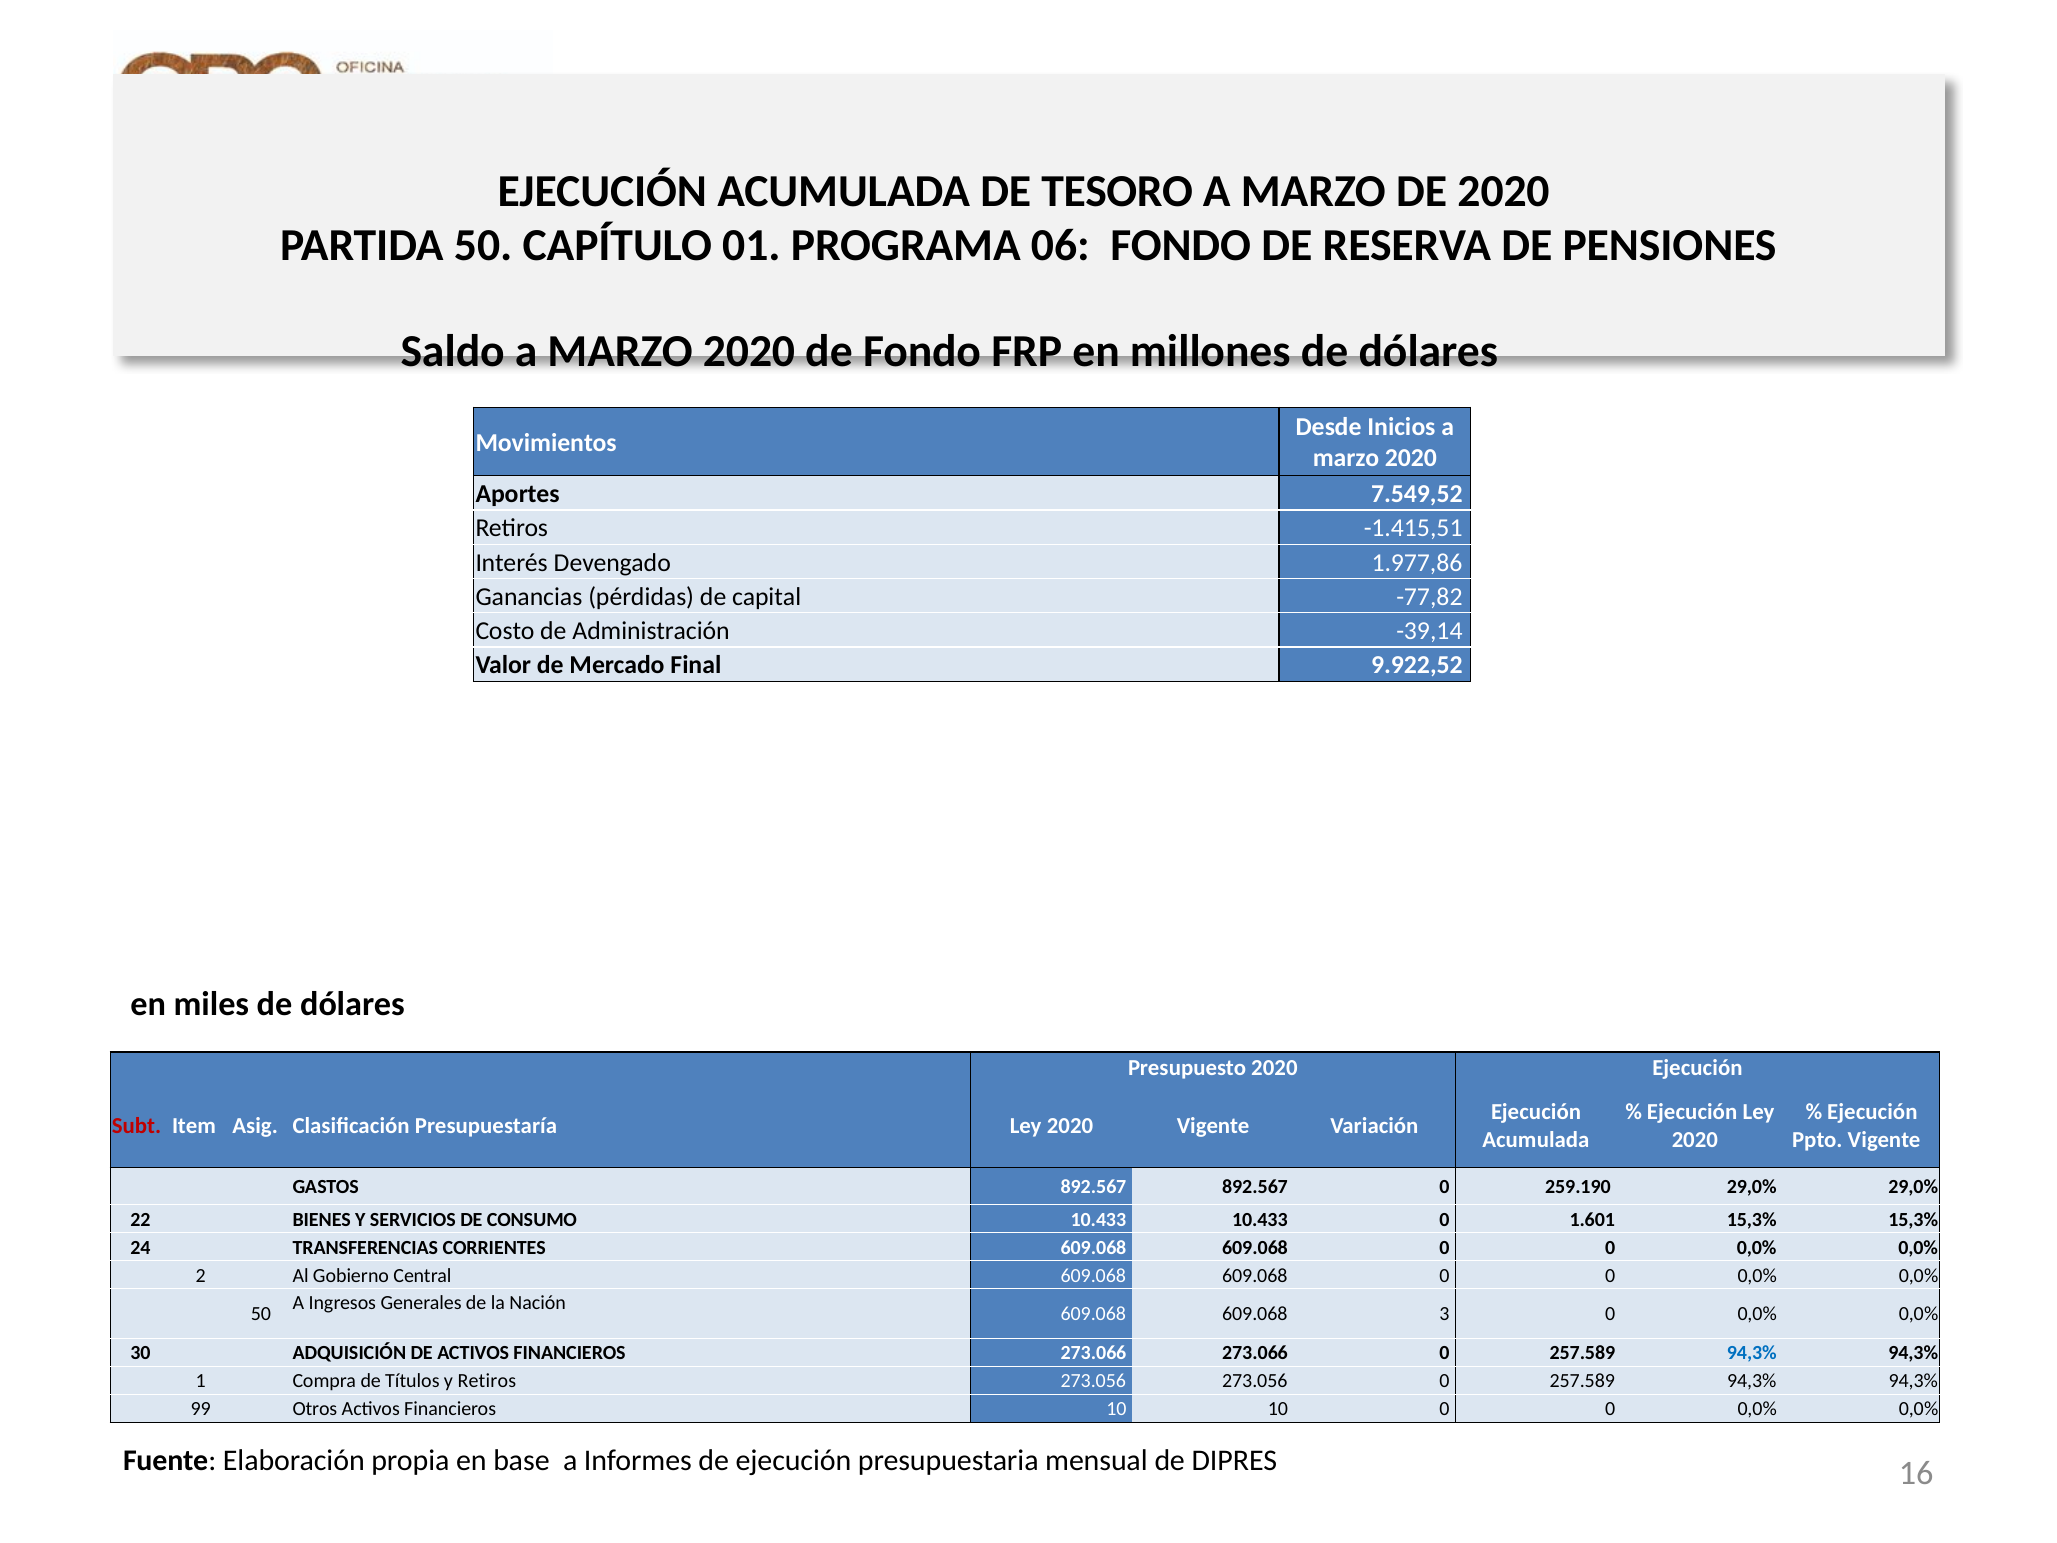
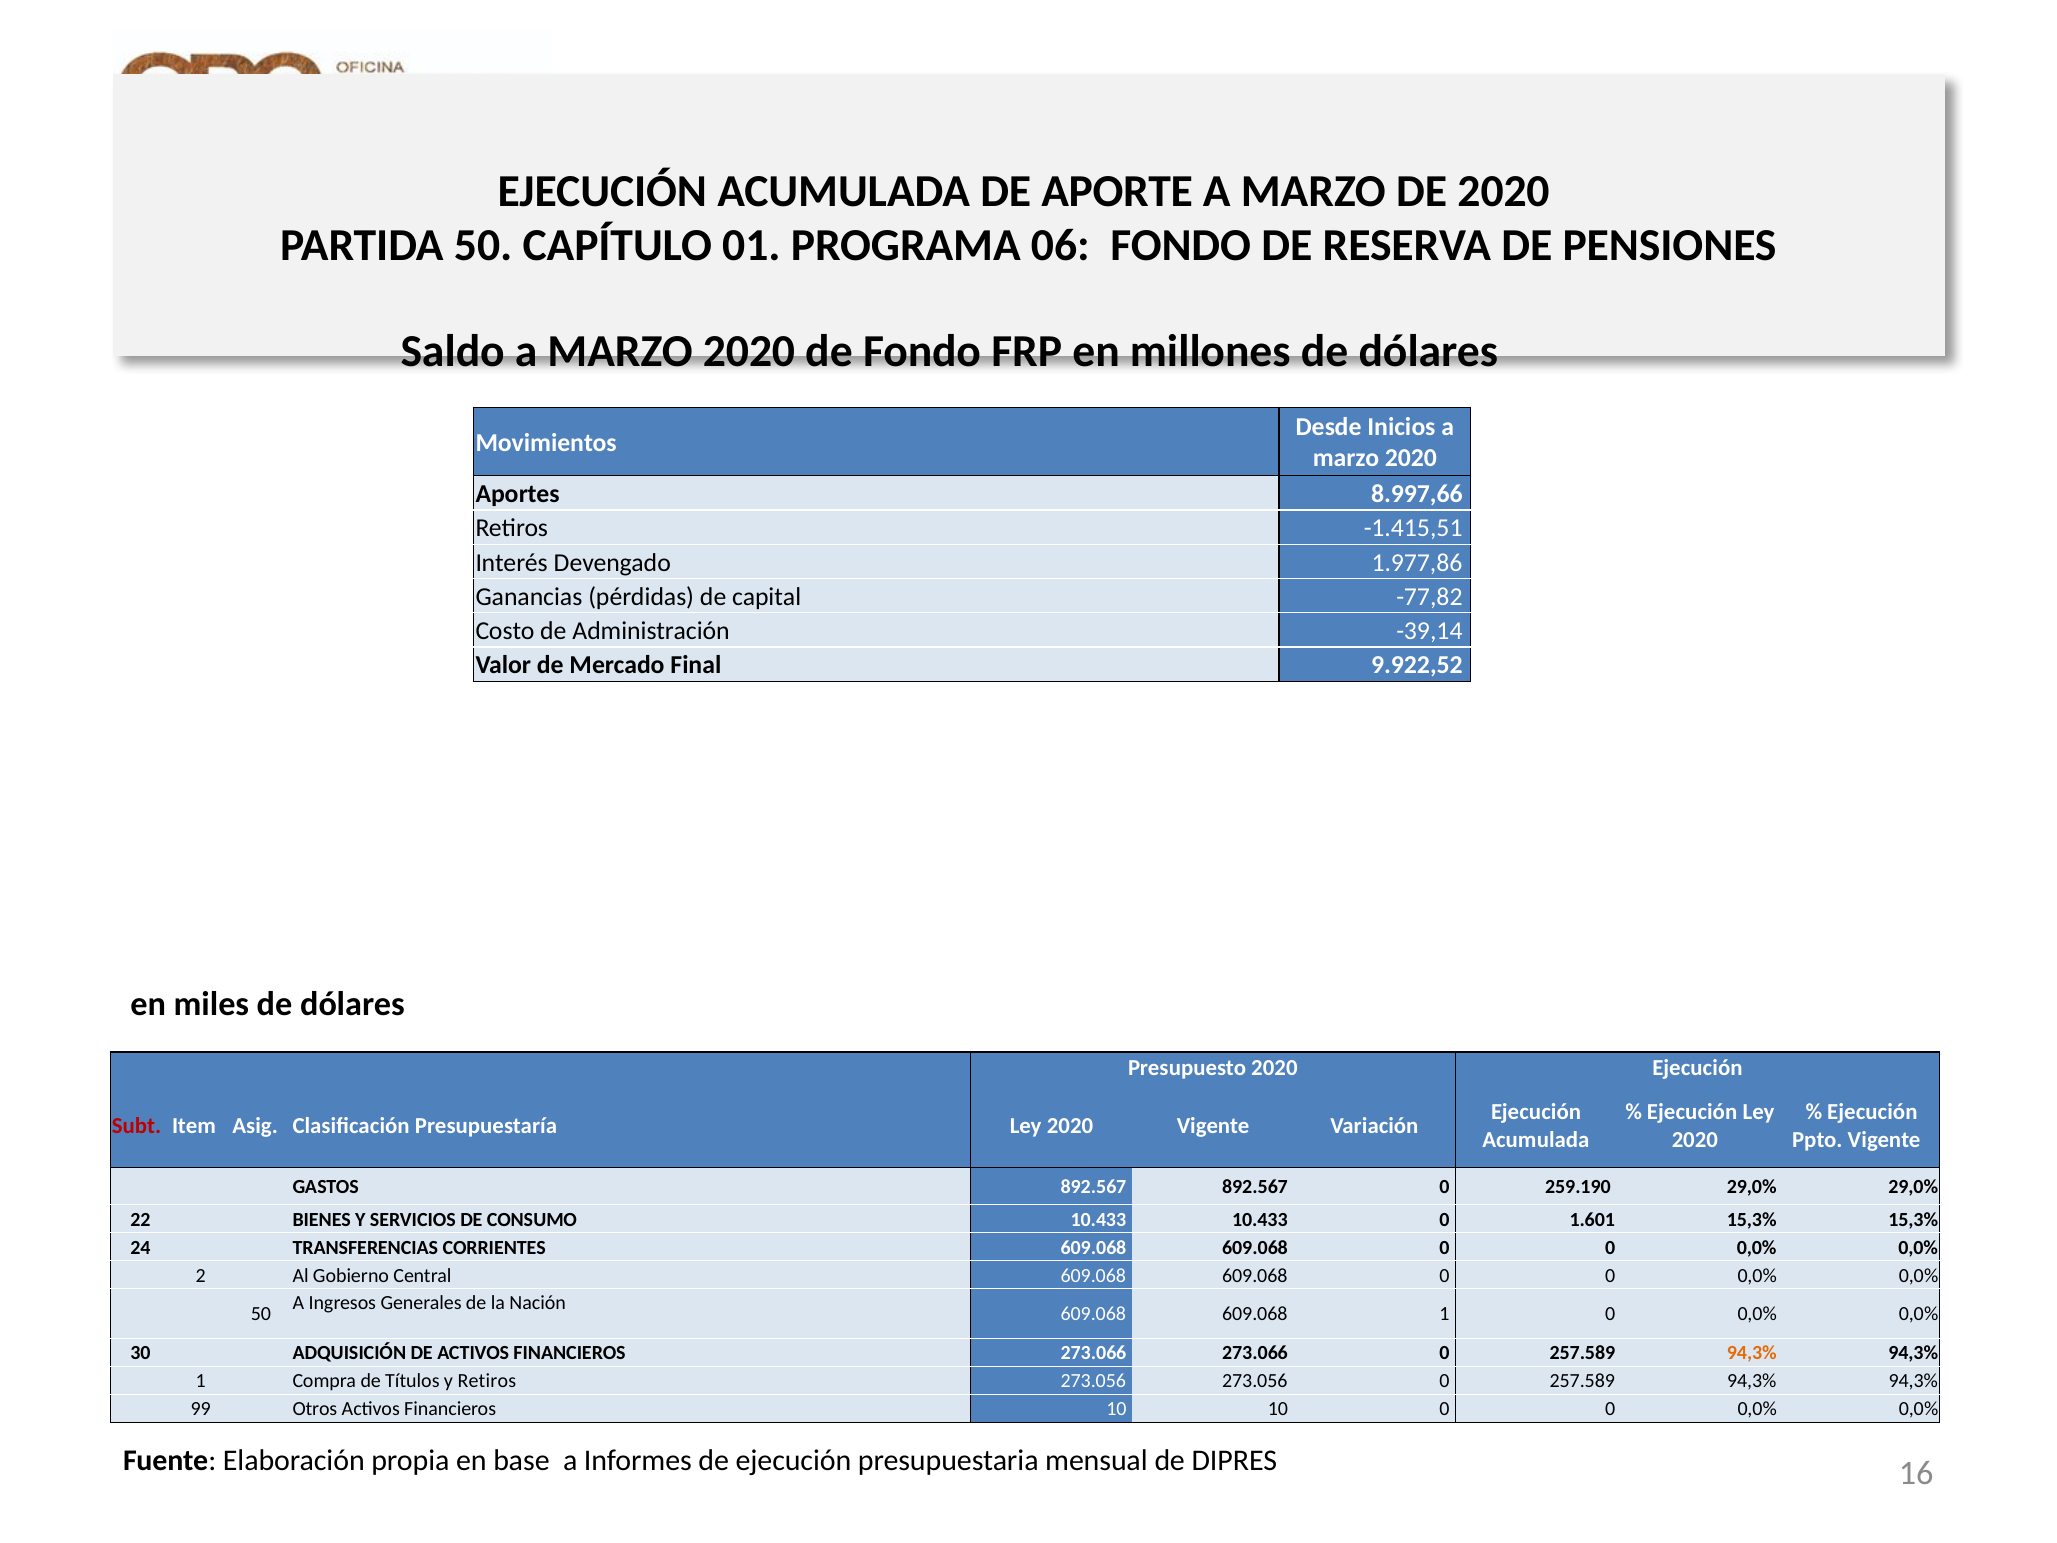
TESORO: TESORO -> APORTE (1117, 191)
7.549,52: 7.549,52 -> 8.997,66 (1417, 494)
609.068 3: 3 -> 1 (1444, 1314)
94,3% colour: blue -> orange (1752, 1353)
